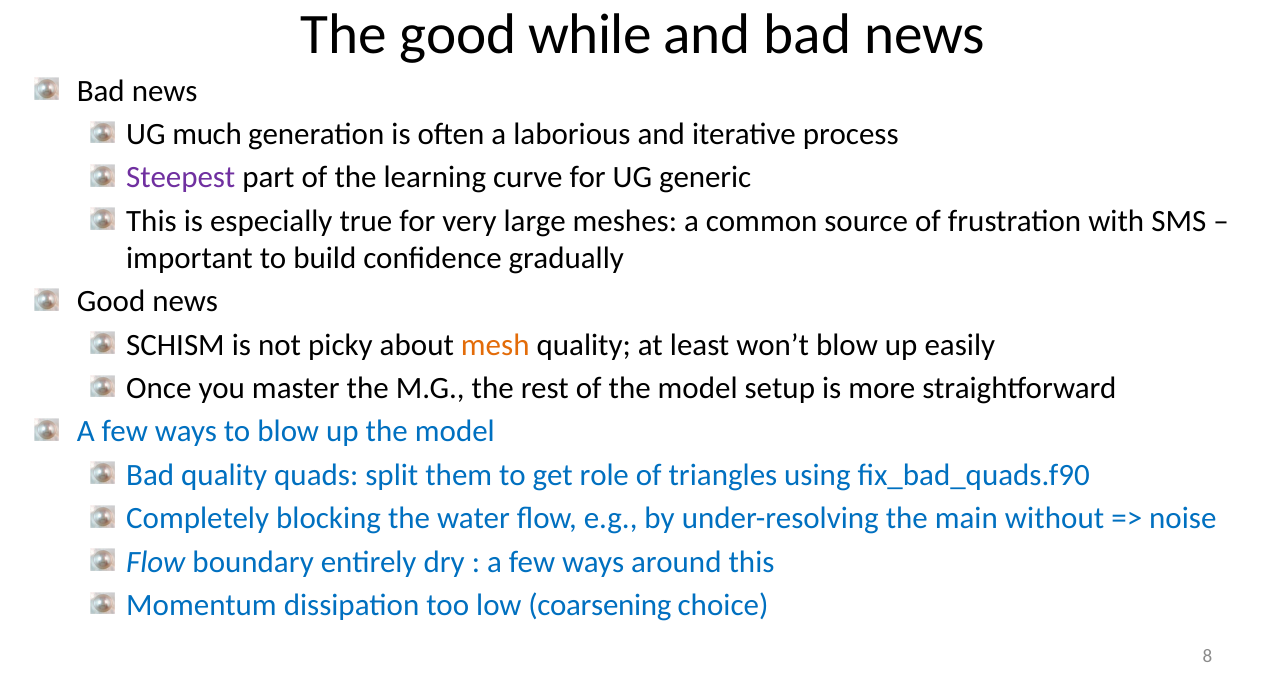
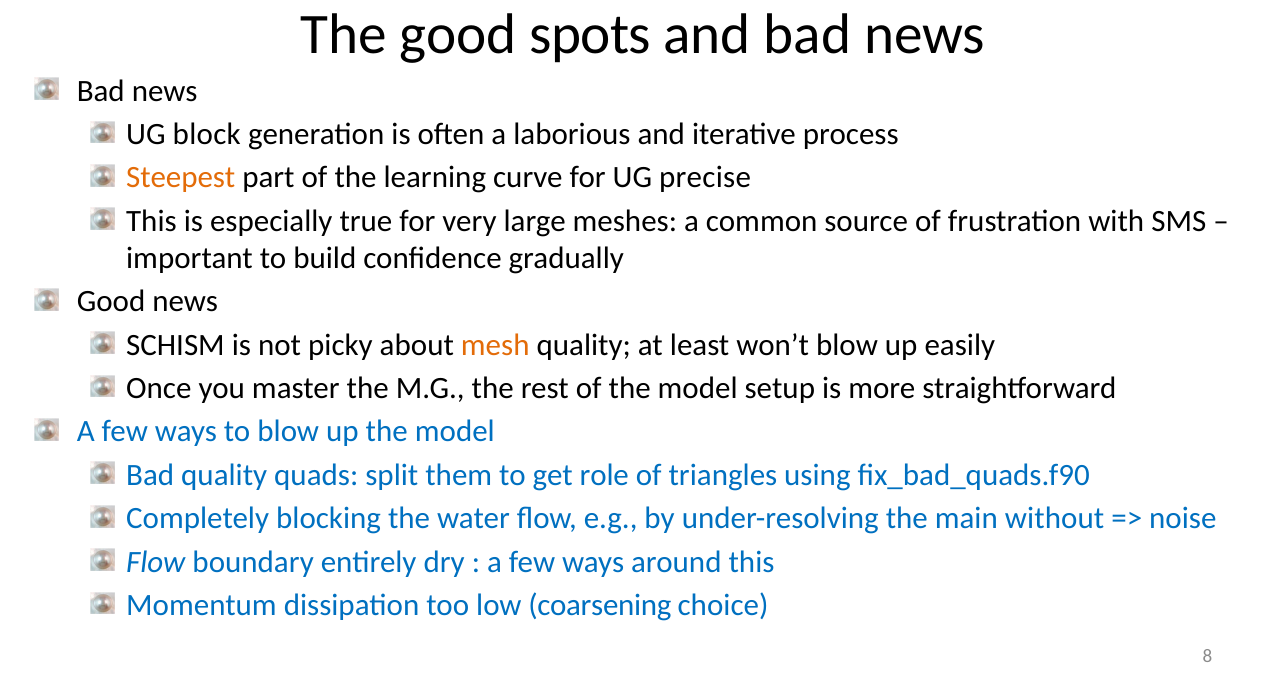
while: while -> spots (590, 35)
much: much -> block (207, 134)
Steepest colour: purple -> orange (181, 178)
generic: generic -> precise (705, 178)
